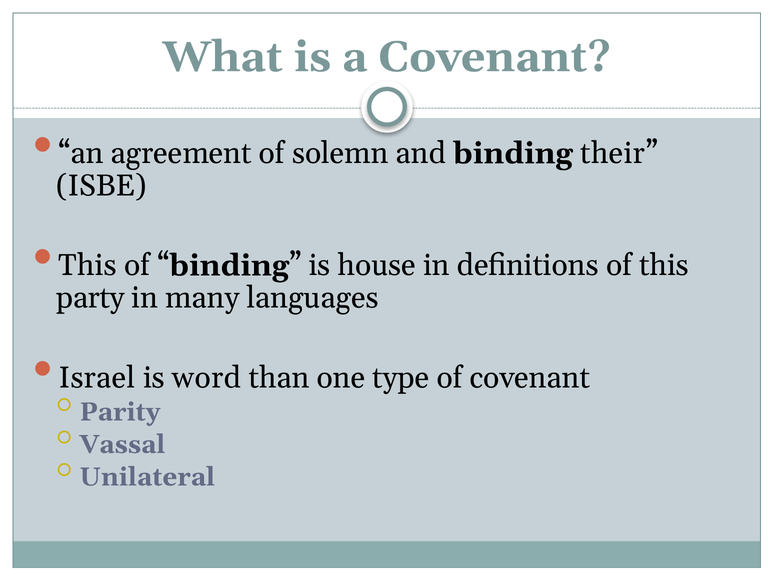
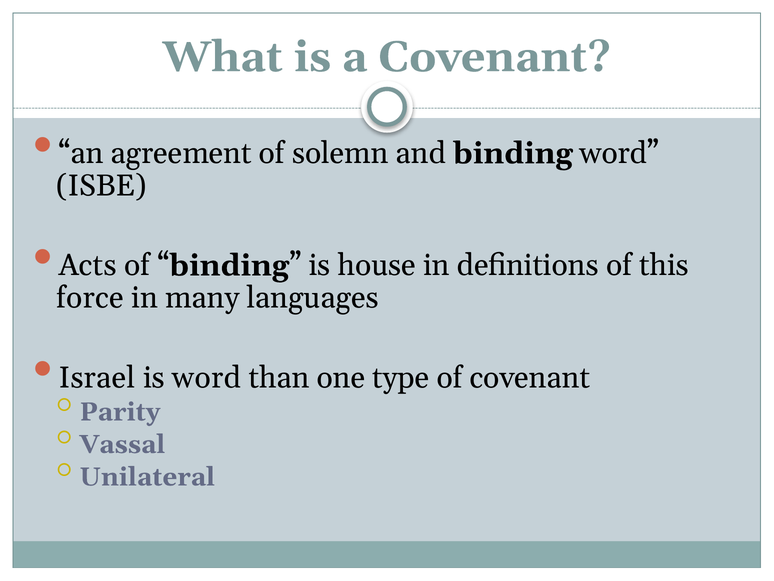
binding their: their -> word (619, 153)
This: This -> Acts (88, 265)
party: party -> force (90, 298)
